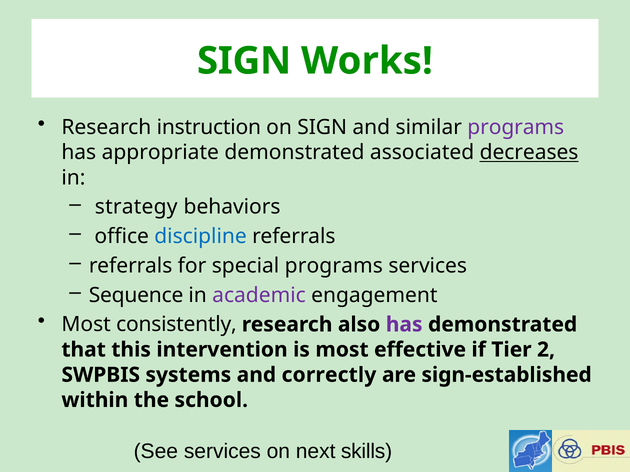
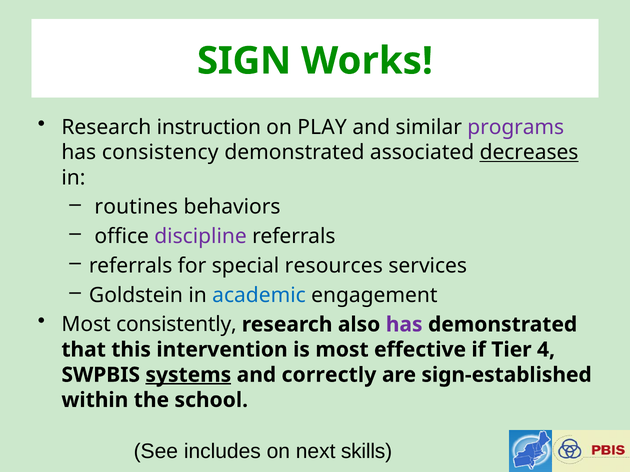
on SIGN: SIGN -> PLAY (322, 127)
appropriate: appropriate -> consistency (160, 153)
strategy: strategy -> routines (136, 207)
discipline colour: blue -> purple (201, 237)
special programs: programs -> resources (334, 266)
Sequence: Sequence -> Goldstein (136, 295)
academic colour: purple -> blue (259, 295)
2: 2 -> 4 (546, 350)
systems underline: none -> present (188, 375)
See services: services -> includes (222, 452)
